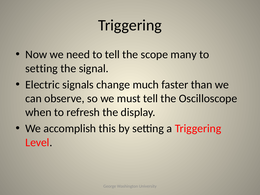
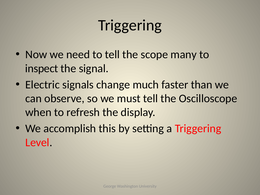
setting: setting -> inspect (42, 68)
